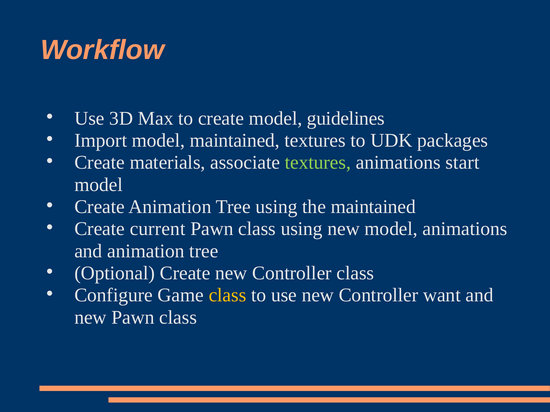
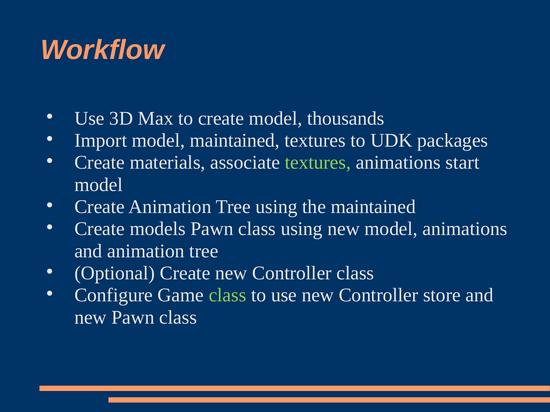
guidelines: guidelines -> thousands (346, 118)
current: current -> models (158, 229)
class colour: yellow -> light green (228, 296)
want: want -> store (442, 296)
